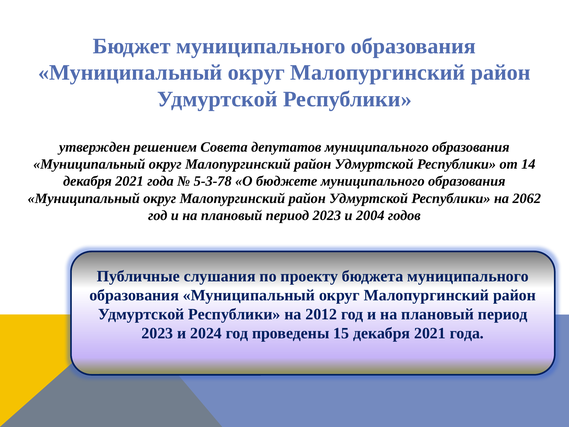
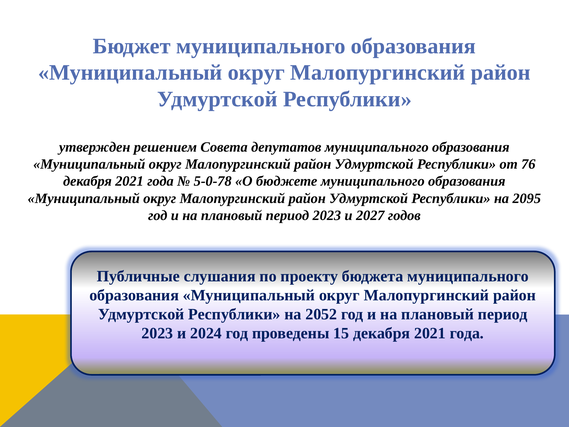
14: 14 -> 76 (528, 164)
5-3-78: 5-3-78 -> 5-0-78 (213, 181)
2062: 2062 -> 2095 (527, 198)
2004: 2004 -> 2027 (370, 215)
2012: 2012 -> 2052 (321, 314)
